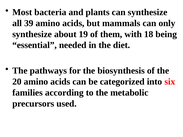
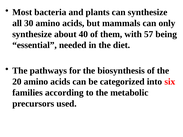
39: 39 -> 30 (29, 23)
19: 19 -> 40 (83, 34)
18: 18 -> 57 (149, 34)
